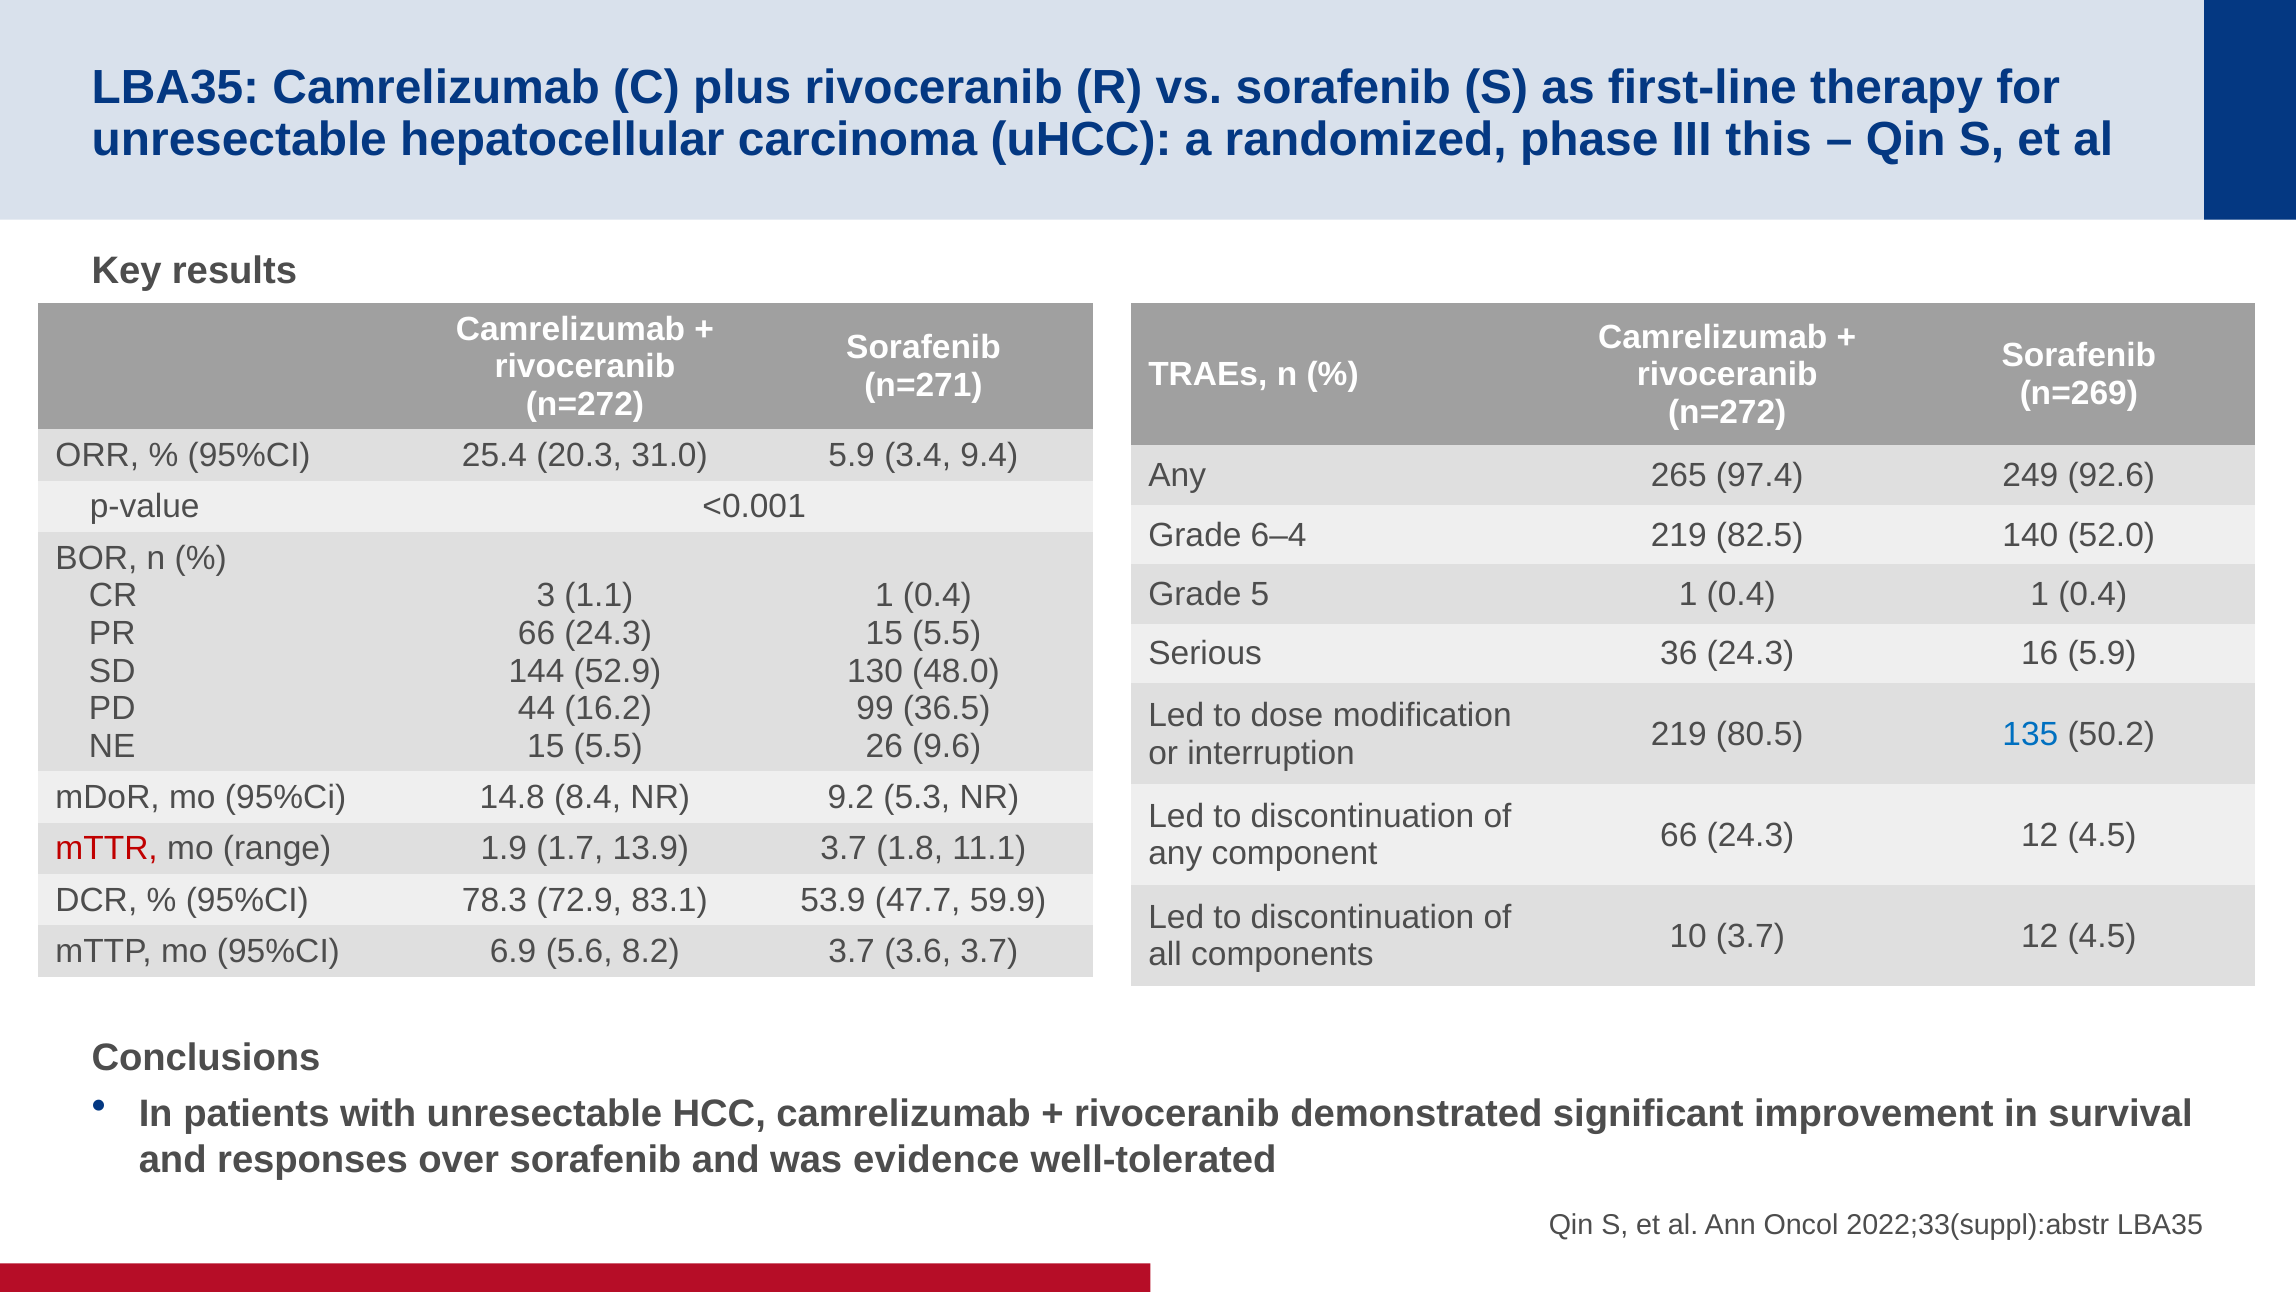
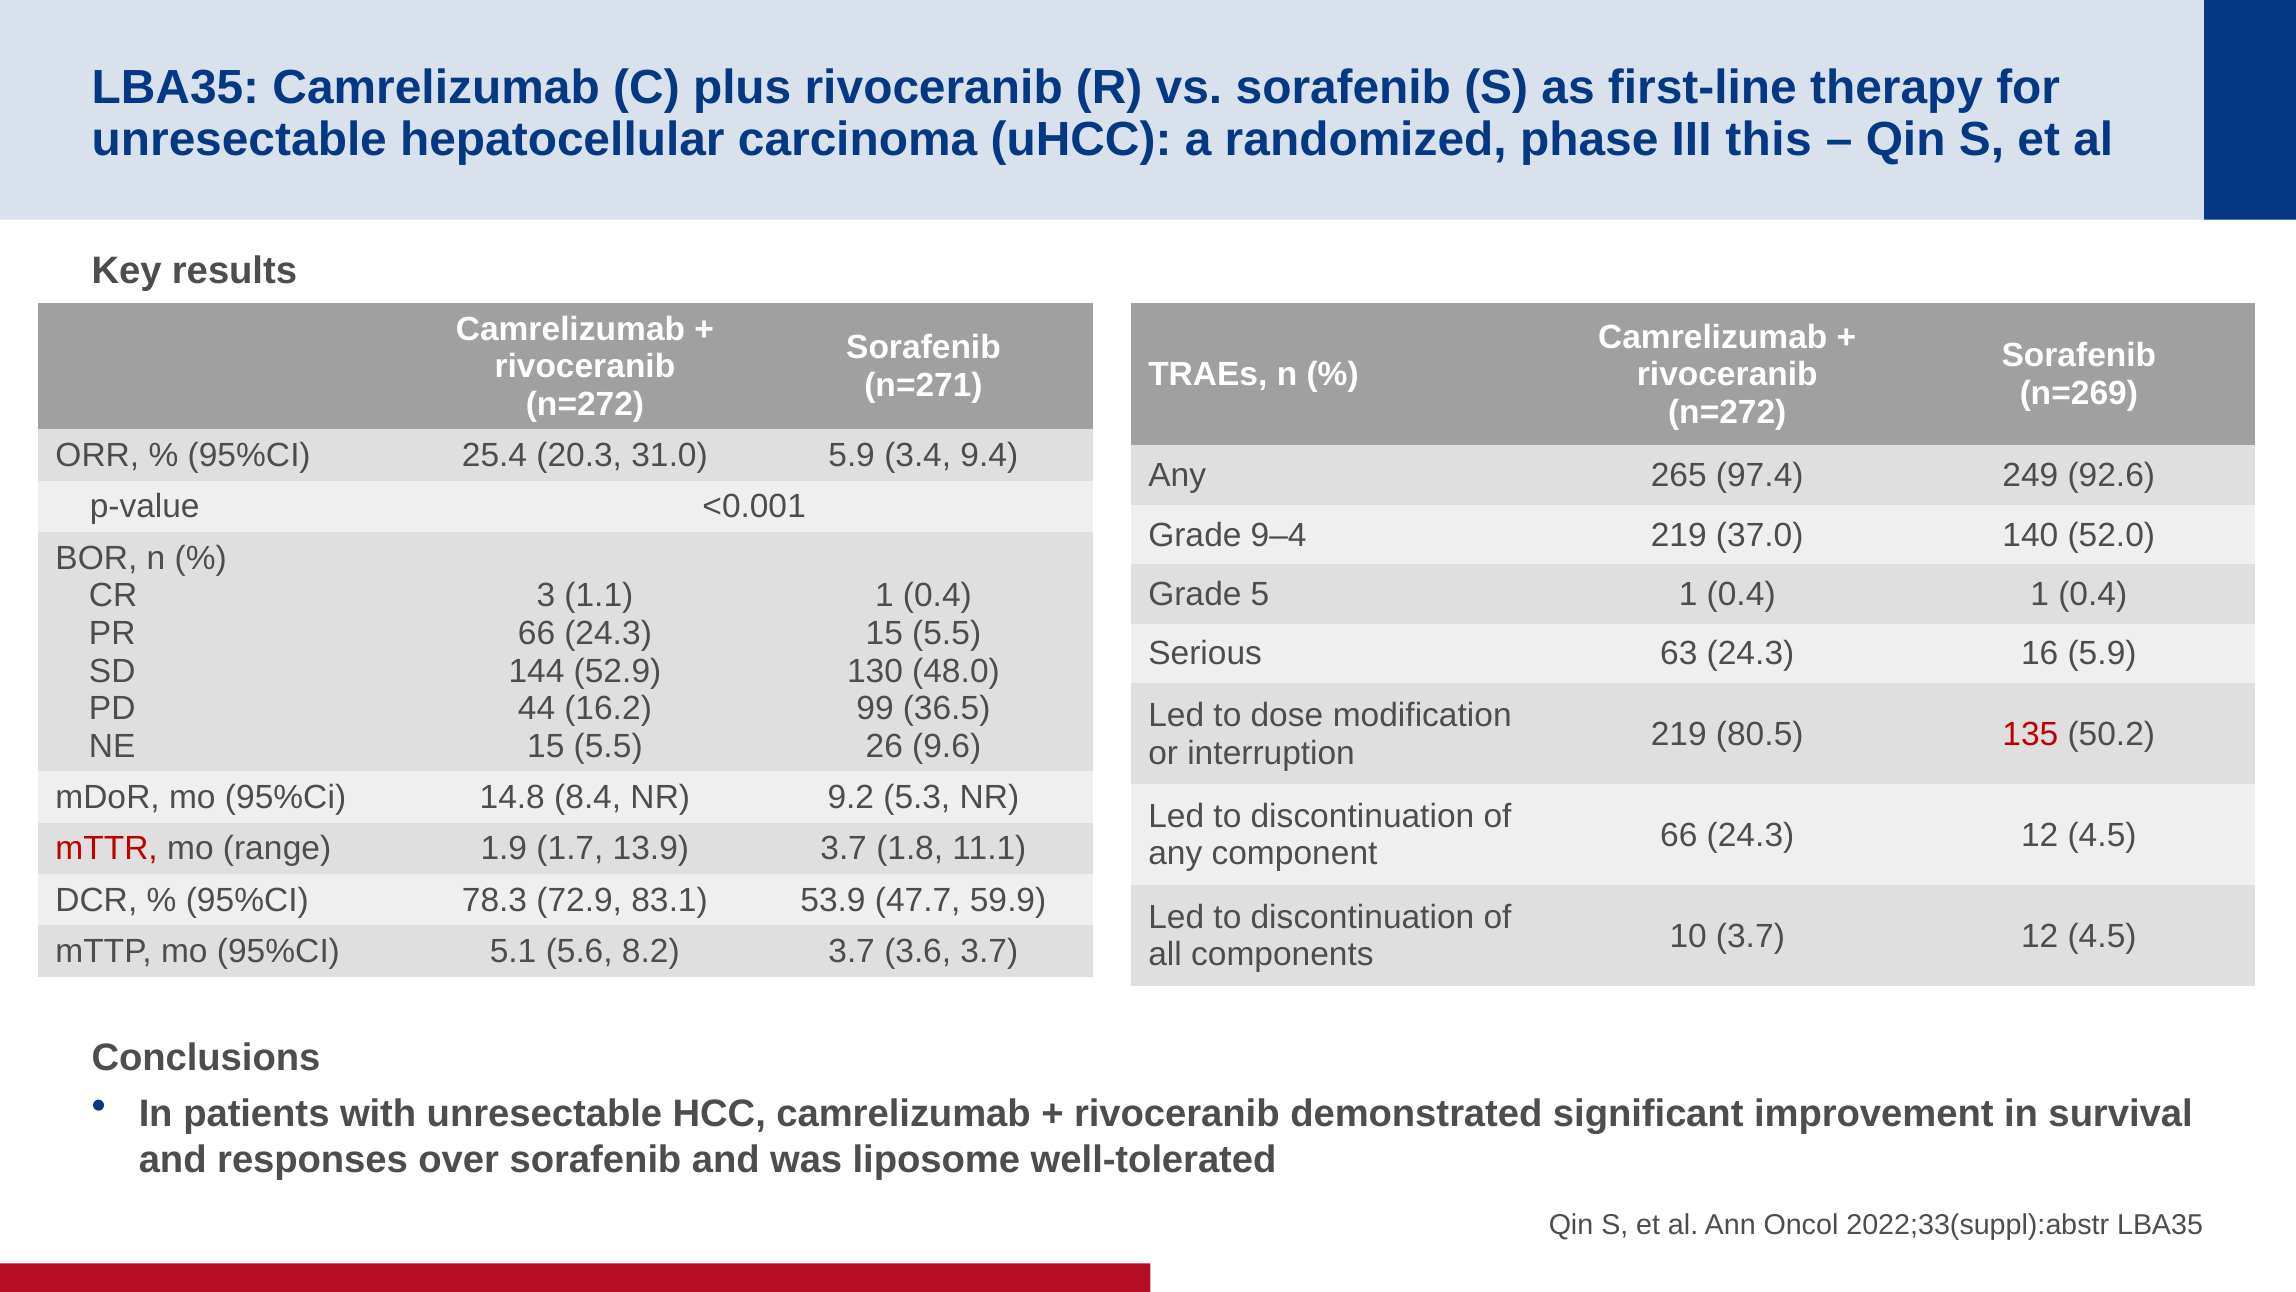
6–4: 6–4 -> 9–4 (1279, 535)
82.5: 82.5 -> 37.0 (1760, 535)
36: 36 -> 63 (1679, 654)
135 colour: blue -> red (2030, 734)
6.9: 6.9 -> 5.1 (513, 951)
evidence: evidence -> liposome (936, 1159)
